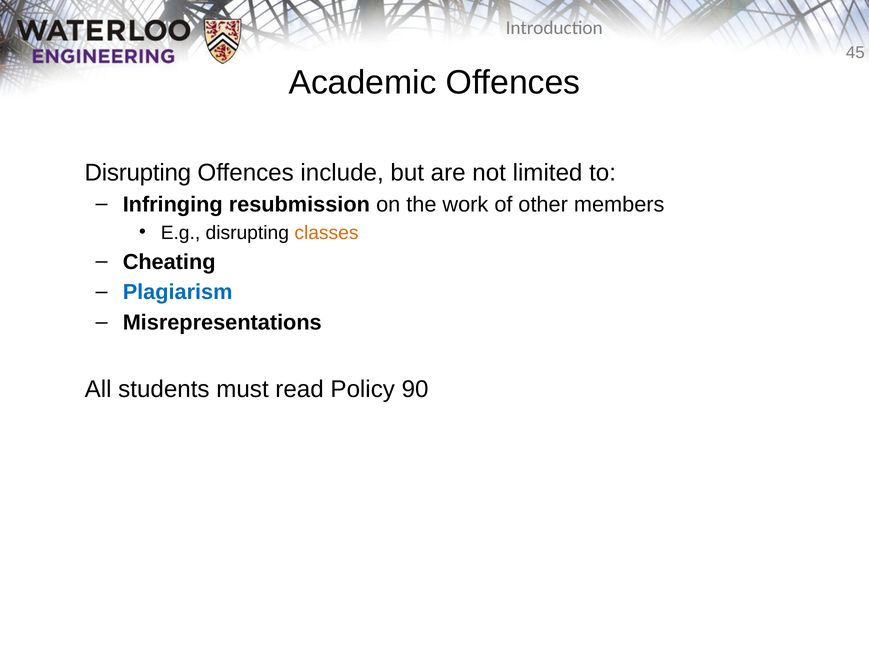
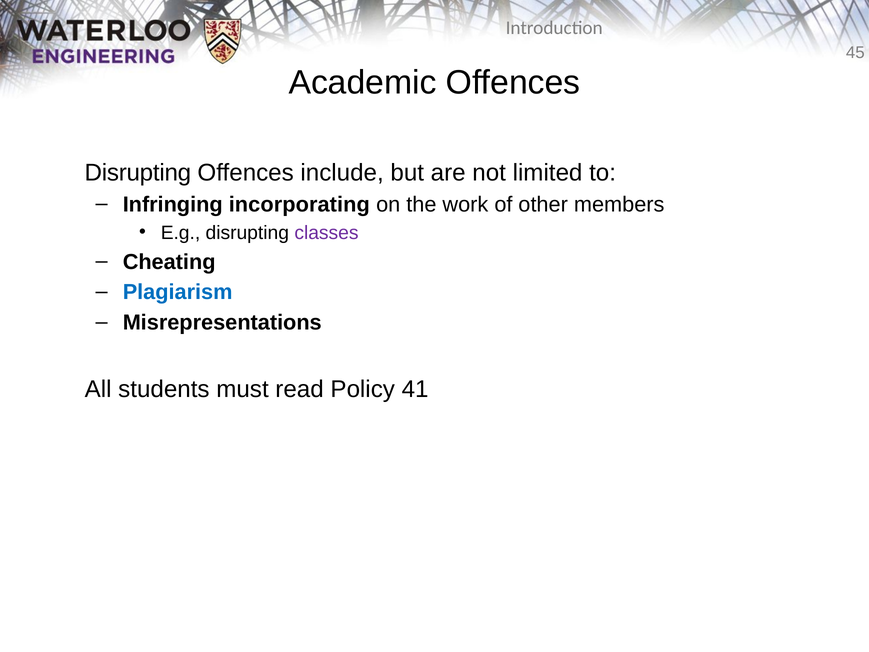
resubmission: resubmission -> incorporating (299, 204)
classes colour: orange -> purple (326, 233)
90: 90 -> 41 (415, 389)
